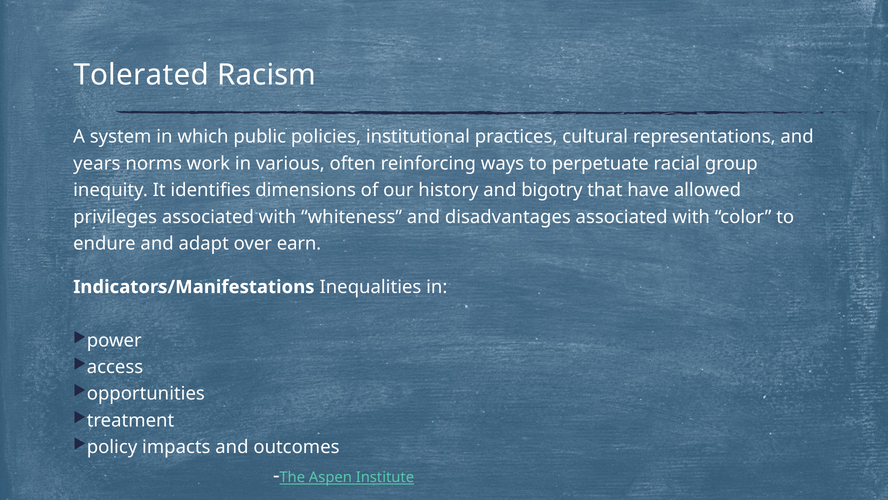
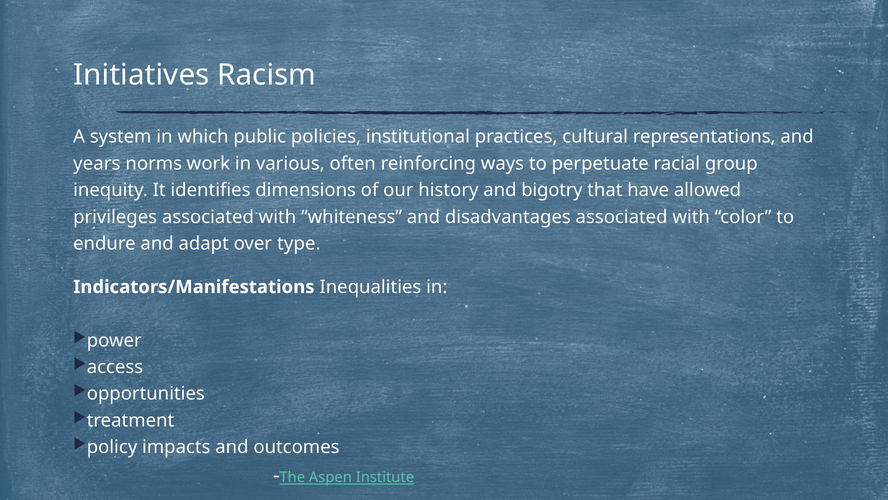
Tolerated: Tolerated -> Initiatives (141, 75)
earn: earn -> type (299, 243)
